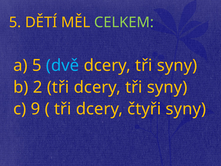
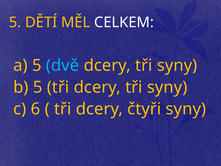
CELKEM colour: light green -> white (124, 22)
b 2: 2 -> 5 (38, 87)
9: 9 -> 6 (35, 109)
